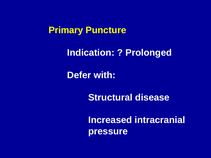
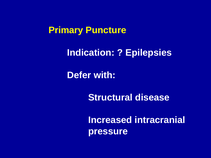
Prolonged: Prolonged -> Epilepsies (149, 53)
